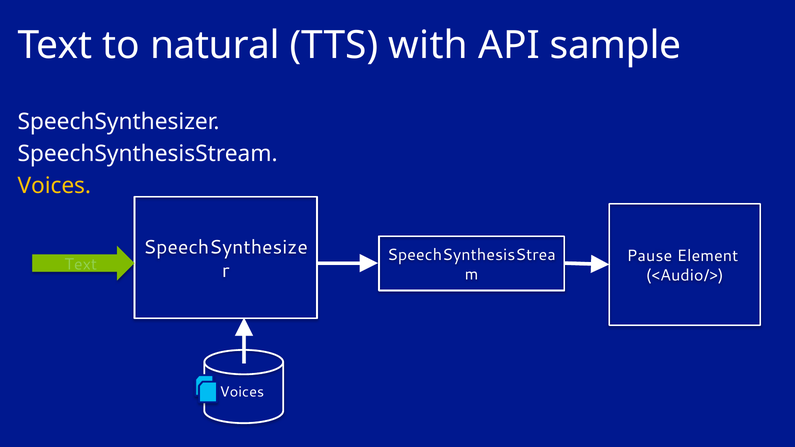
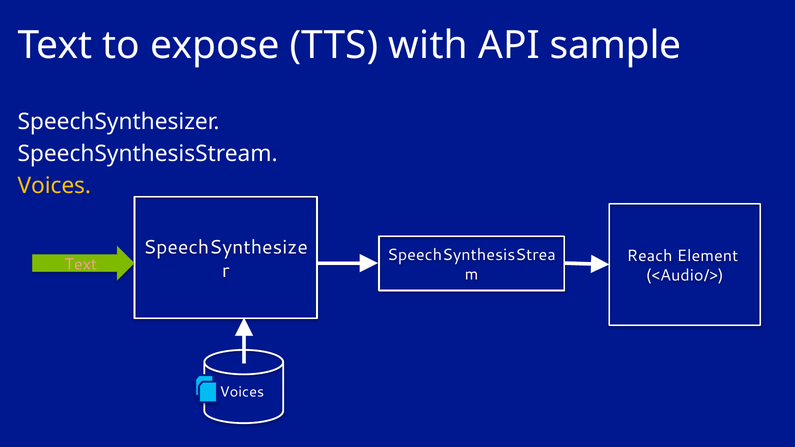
natural: natural -> expose (215, 45)
Pause: Pause -> Reach (650, 256)
Text colour: light green -> pink (81, 264)
